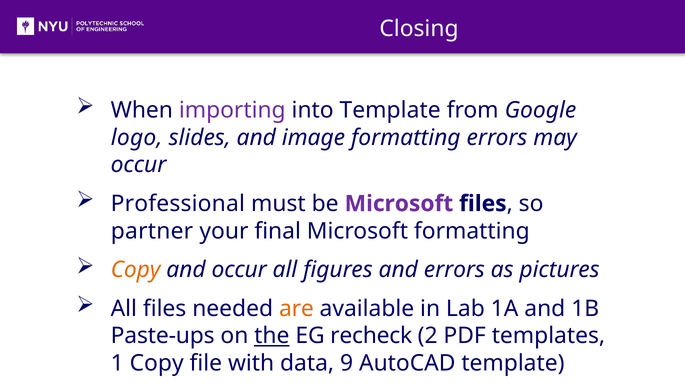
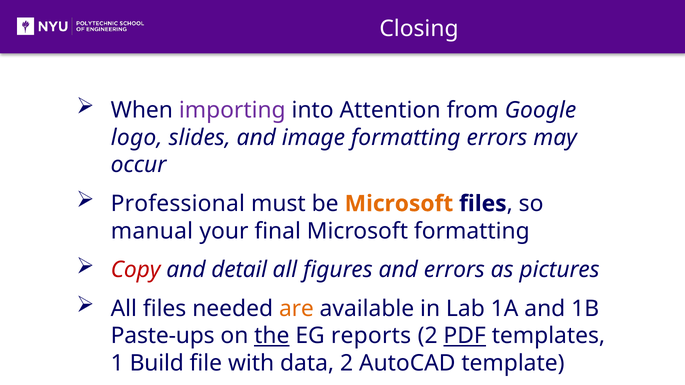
into Template: Template -> Attention (390, 110)
Microsoft colour: purple -> orange (399, 204)
partner: partner -> manual (152, 231)
Copy colour: orange -> red (136, 270)
and occur: occur -> detail (239, 270)
recheck: recheck -> reports (371, 336)
PDF underline: none -> present (465, 336)
1 Copy: Copy -> Build (157, 364)
data 9: 9 -> 2 (347, 364)
